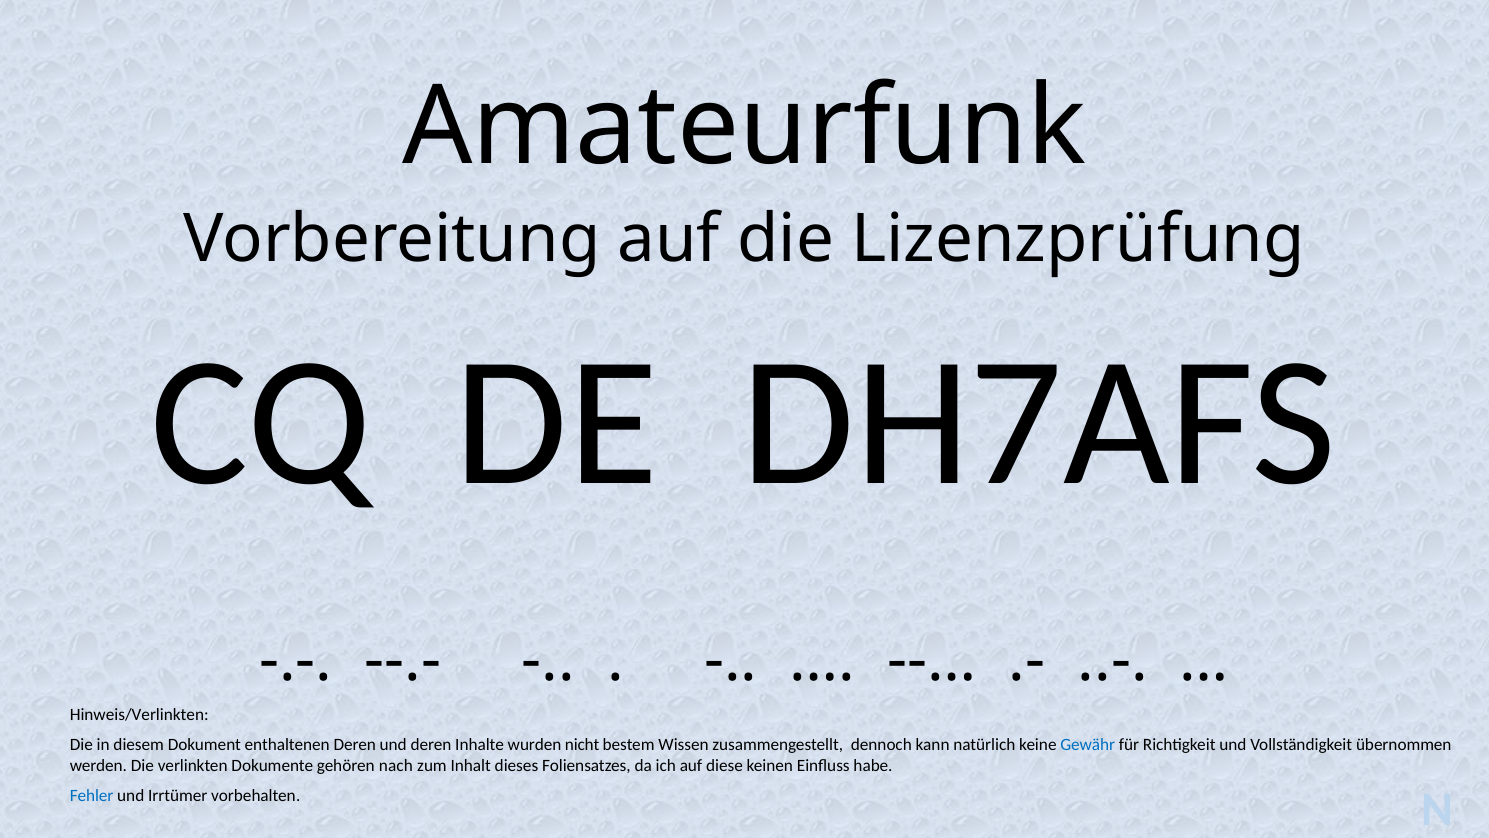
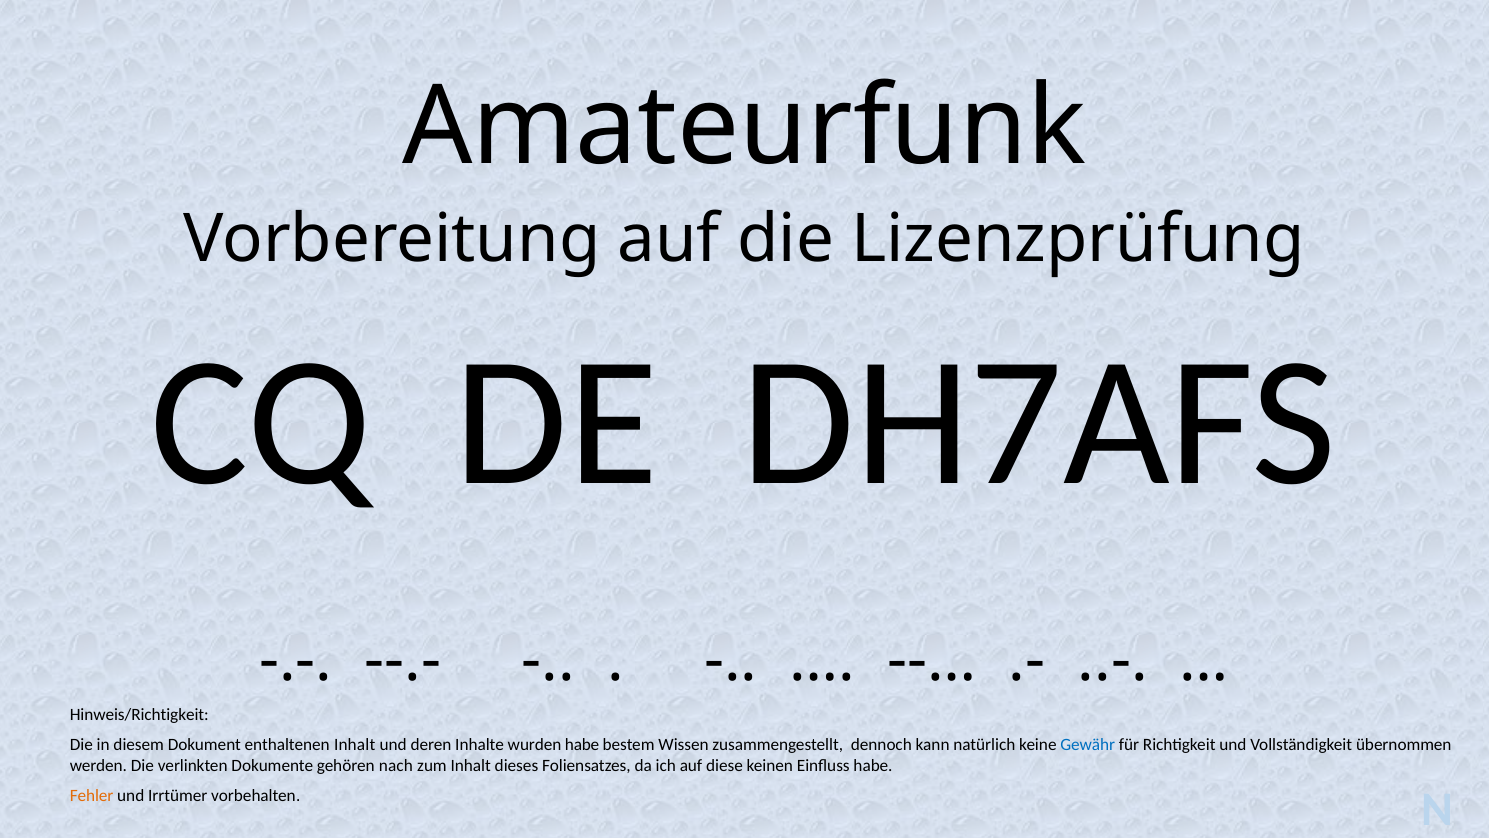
Hinweis/Verlinkten: Hinweis/Verlinkten -> Hinweis/Richtigkeit (139, 714)
enthaltenen Deren: Deren -> Inhalt (355, 744)
wurden nicht: nicht -> habe (582, 744)
Fehler colour: blue -> orange (92, 795)
